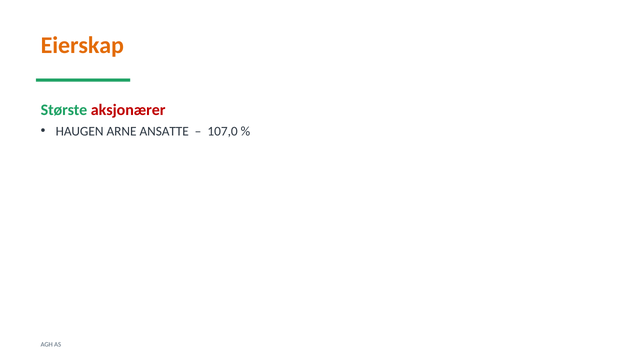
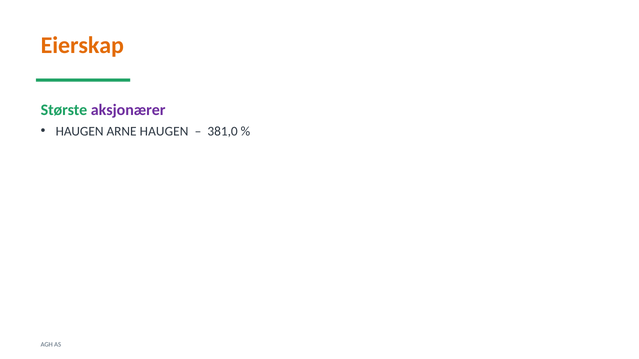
aksjonærer colour: red -> purple (128, 110)
ARNE ANSATTE: ANSATTE -> HAUGEN (164, 131)
107,0: 107,0 -> 381,0 (223, 131)
